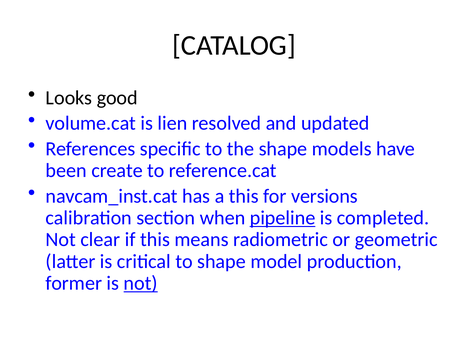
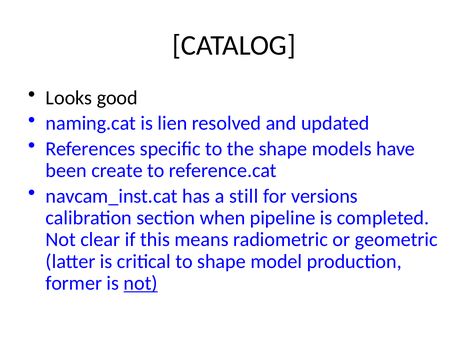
volume.cat: volume.cat -> naming.cat (91, 123)
a this: this -> still (244, 196)
pipeline underline: present -> none (283, 218)
